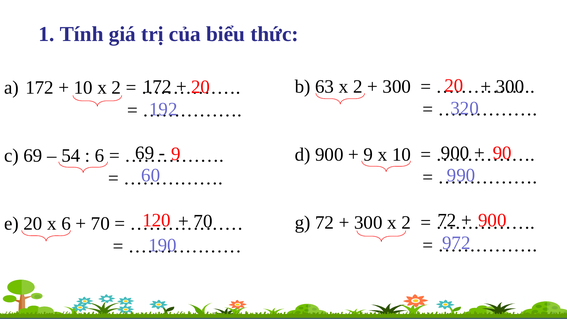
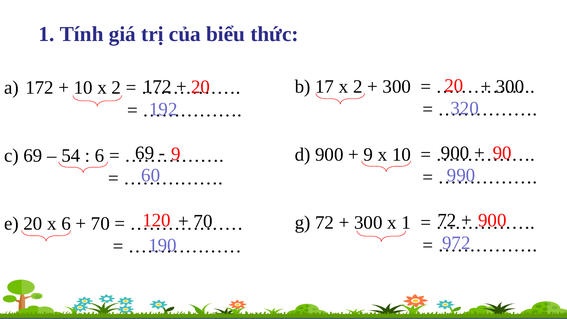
63: 63 -> 17 (325, 87)
300 x 2: 2 -> 1 (406, 223)
